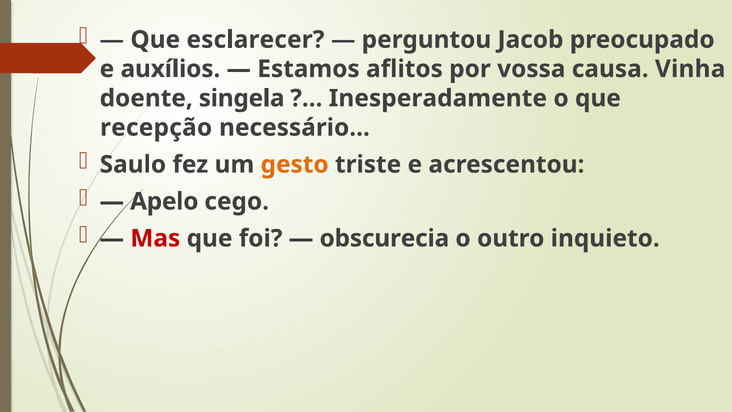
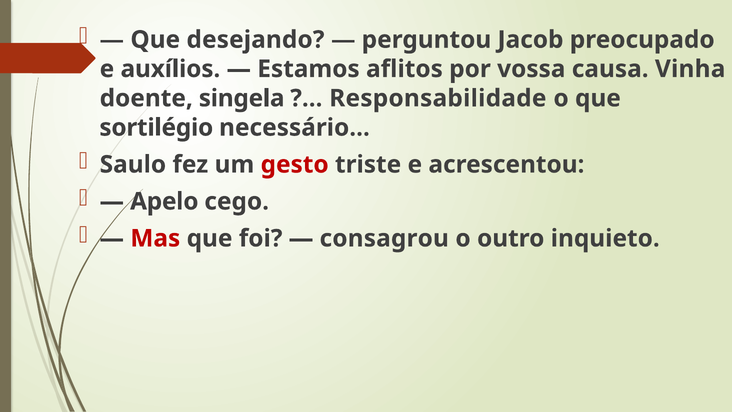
esclarecer: esclarecer -> desejando (255, 40)
Inesperadamente: Inesperadamente -> Responsabilidade (438, 98)
recepção: recepção -> sortilégio (156, 128)
gesto colour: orange -> red (295, 164)
obscurecia: obscurecia -> consagrou (384, 238)
